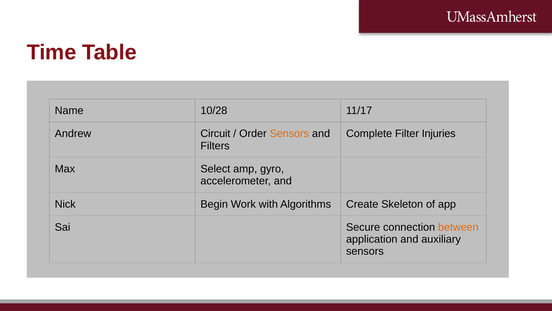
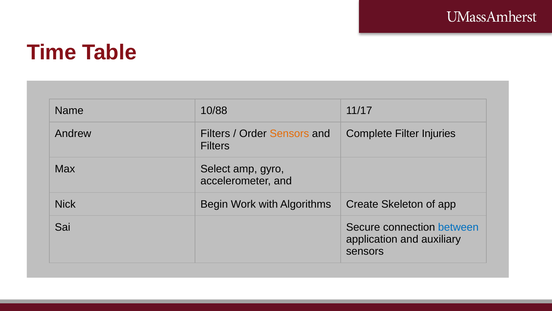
10/28: 10/28 -> 10/88 (214, 110)
Andrew Circuit: Circuit -> Filters (215, 134)
between colour: orange -> blue (458, 227)
